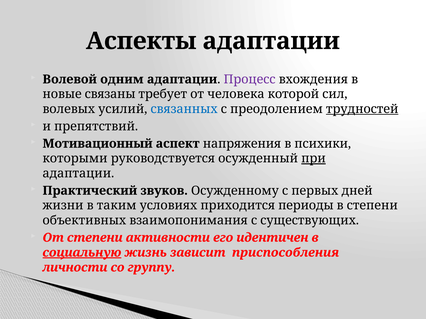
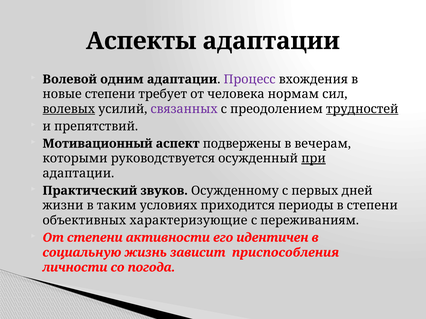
новые связаны: связаны -> степени (110, 94)
которой: которой -> нормам (293, 94)
волевых underline: none -> present (69, 109)
связанных colour: blue -> purple (184, 109)
напряжения: напряжения -> подвержены (242, 144)
психики: психики -> вечерам (323, 144)
взаимопонимания: взаимопонимания -> характеризующие (189, 221)
существующих: существующих -> переживаниям (310, 221)
социальную underline: present -> none (82, 253)
группу: группу -> погода (151, 268)
